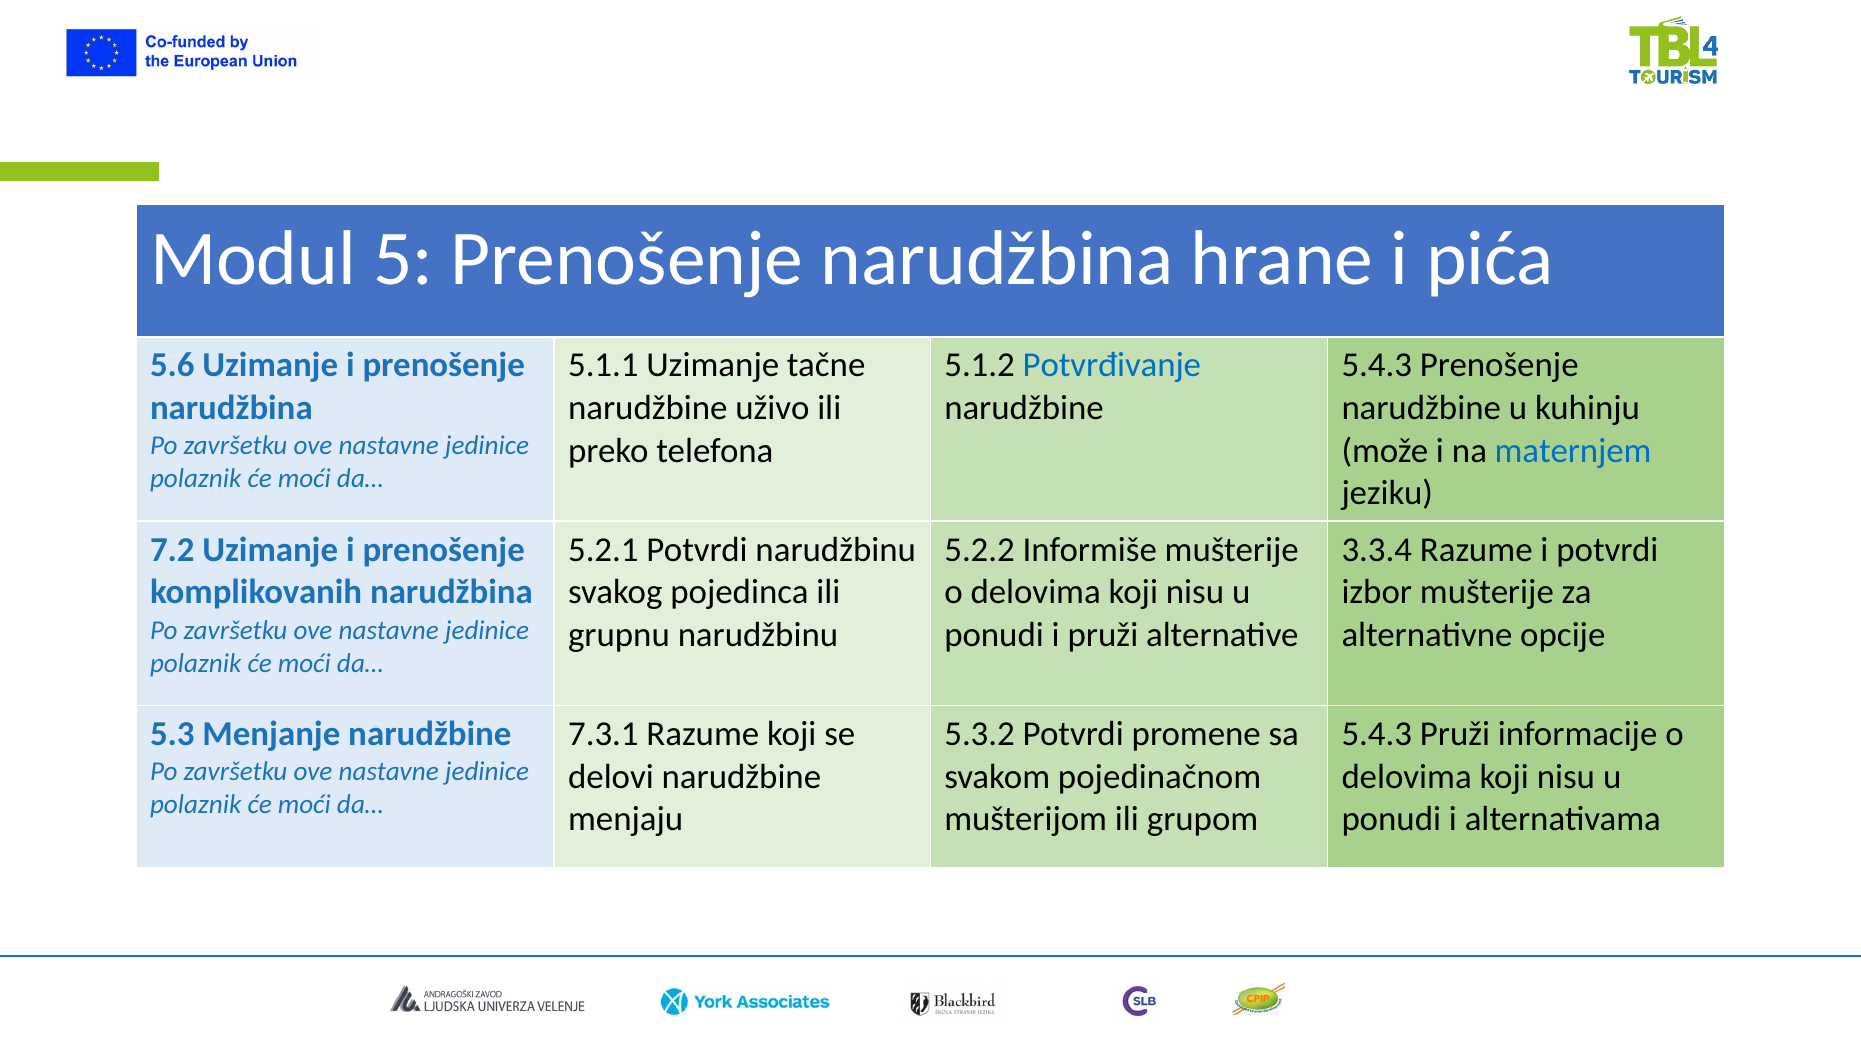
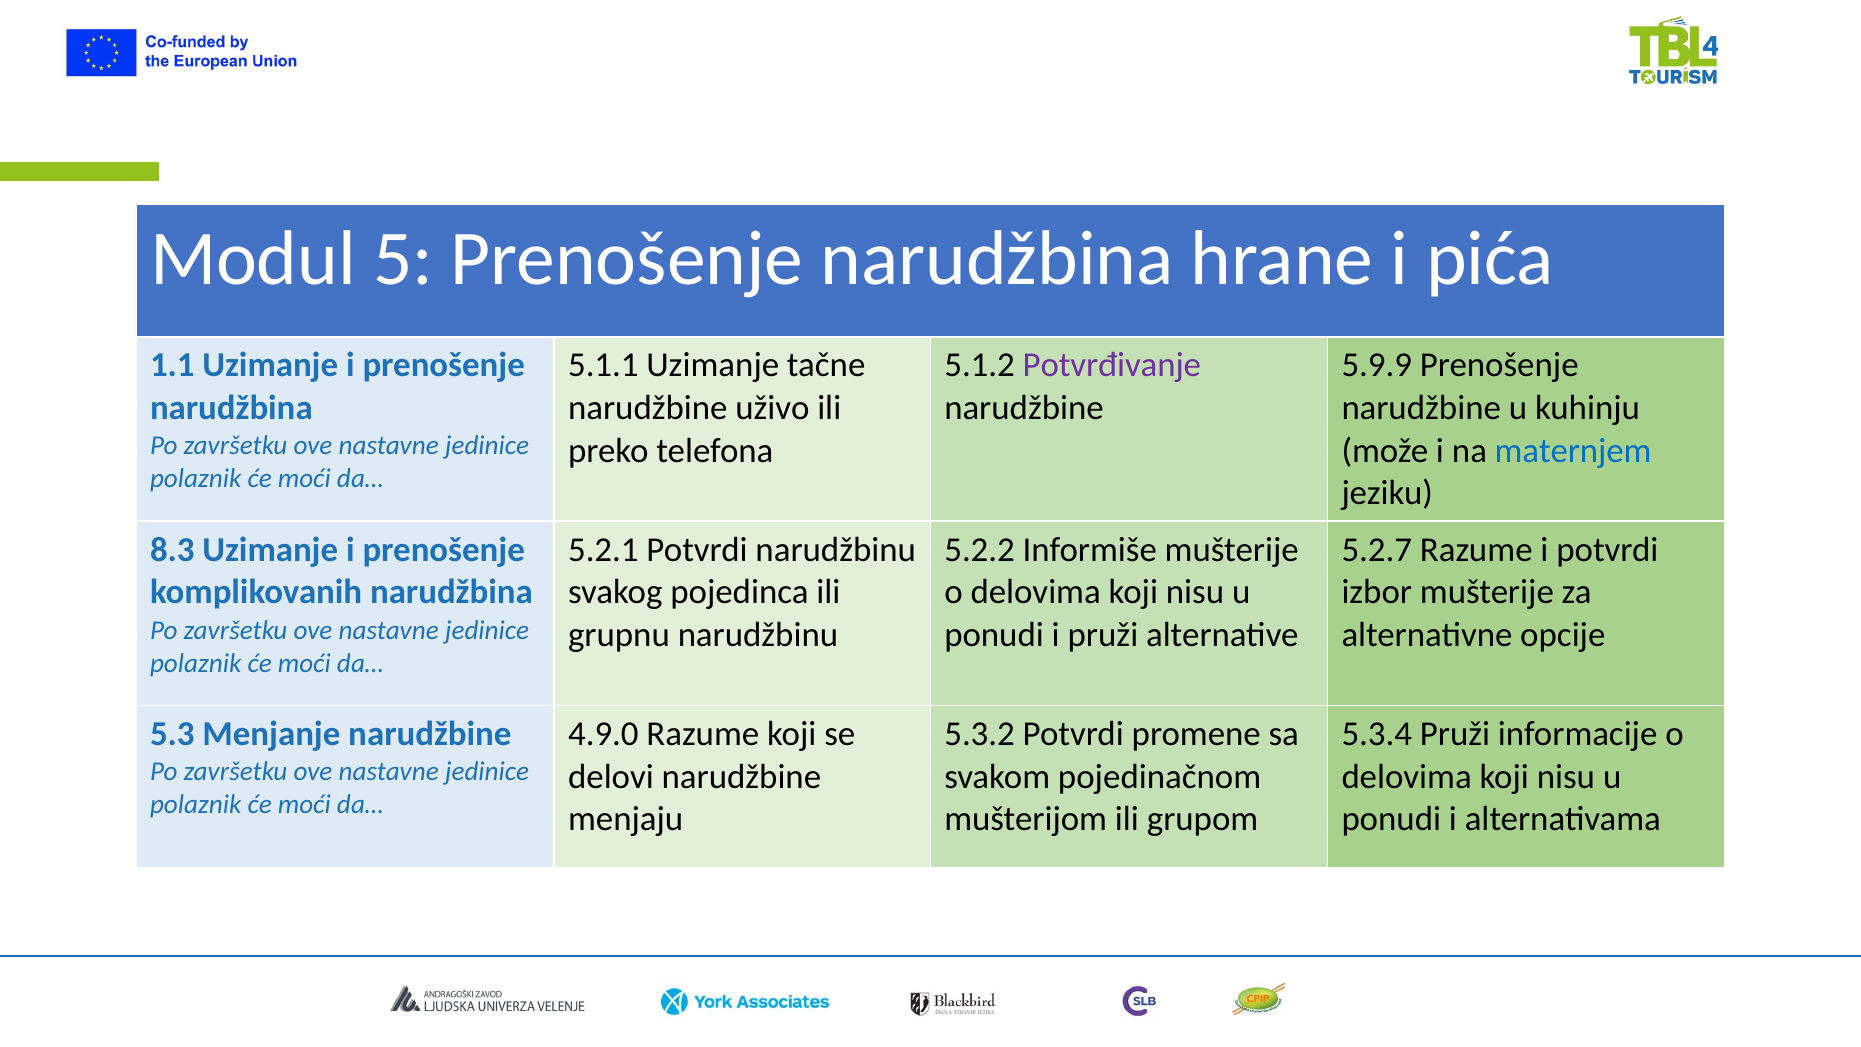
5.6: 5.6 -> 1.1 (172, 365)
Potvrđivanje colour: blue -> purple (1112, 365)
5.4.3: 5.4.3 -> 5.9.9 (1377, 365)
7.2: 7.2 -> 8.3 (172, 550)
3.3.4: 3.3.4 -> 5.2.7 (1377, 550)
7.3.1: 7.3.1 -> 4.9.0 (603, 734)
5.4.3: 5.4.3 -> 5.3.4 (1377, 734)
